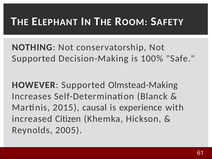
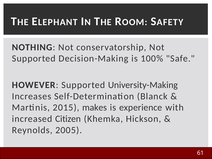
Olmstead-Making: Olmstead-Making -> University-Making (143, 85)
causal: causal -> makes (95, 108)
